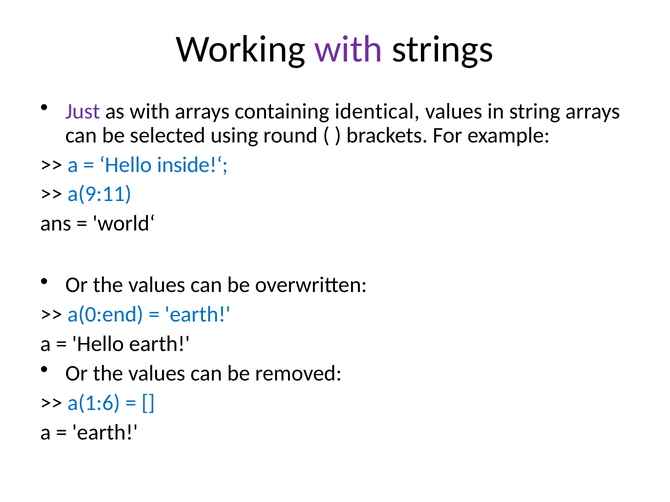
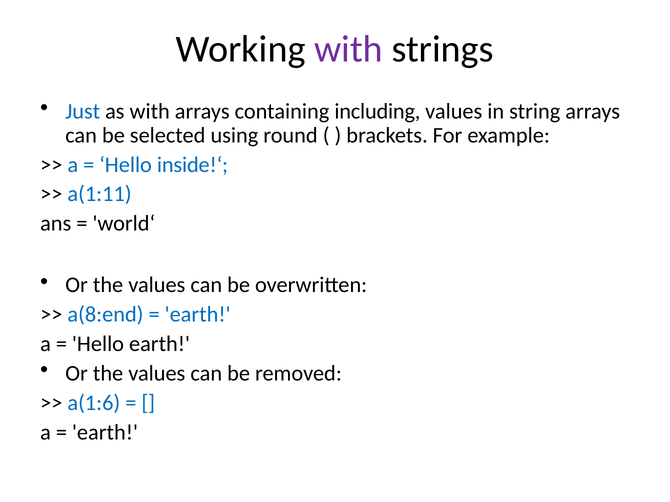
Just colour: purple -> blue (83, 111)
identical: identical -> including (377, 111)
a(9:11: a(9:11 -> a(1:11 (100, 194)
a(0:end: a(0:end -> a(8:end (105, 315)
